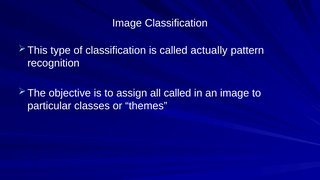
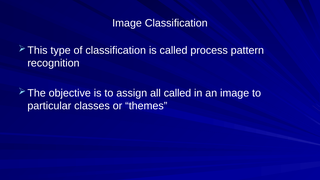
actually: actually -> process (209, 50)
